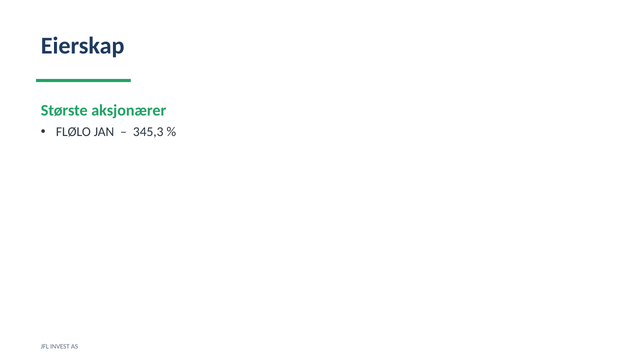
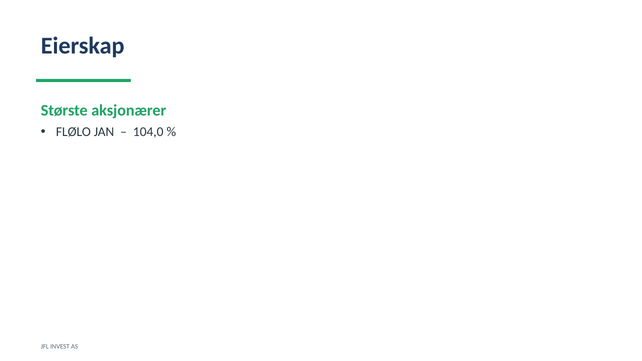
345,3: 345,3 -> 104,0 (148, 132)
